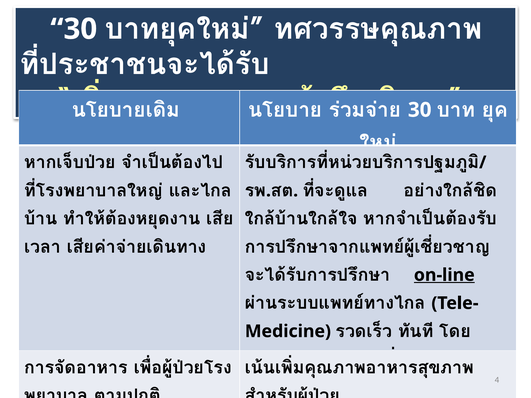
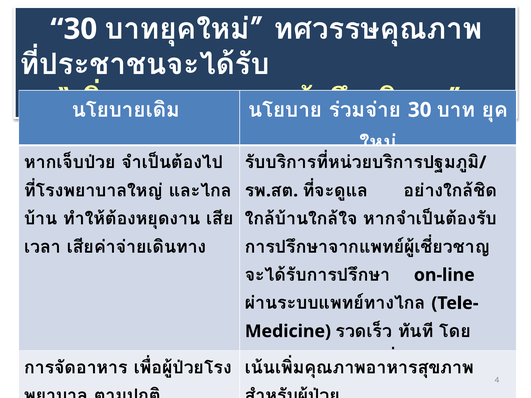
on-line underline: present -> none (444, 275)
